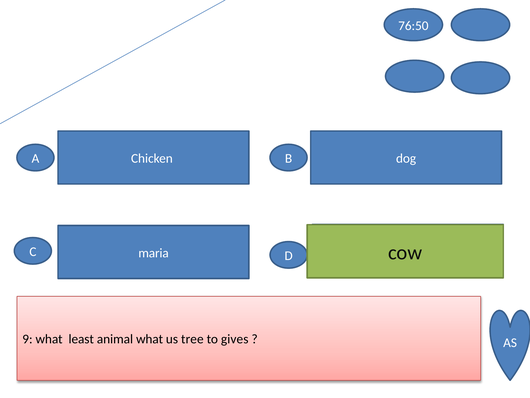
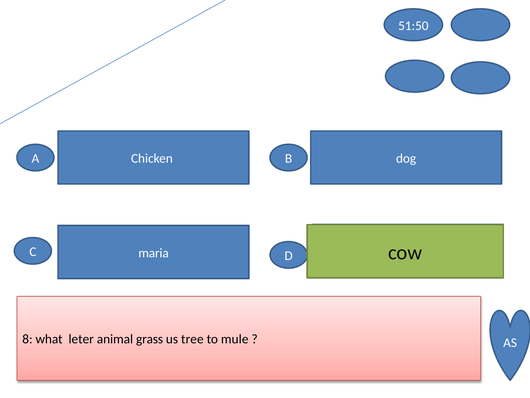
76:50: 76:50 -> 51:50 (413, 26)
9: 9 -> 8 (27, 339)
least: least -> leter (81, 339)
animal what: what -> grass (150, 339)
gives: gives -> mule (235, 339)
